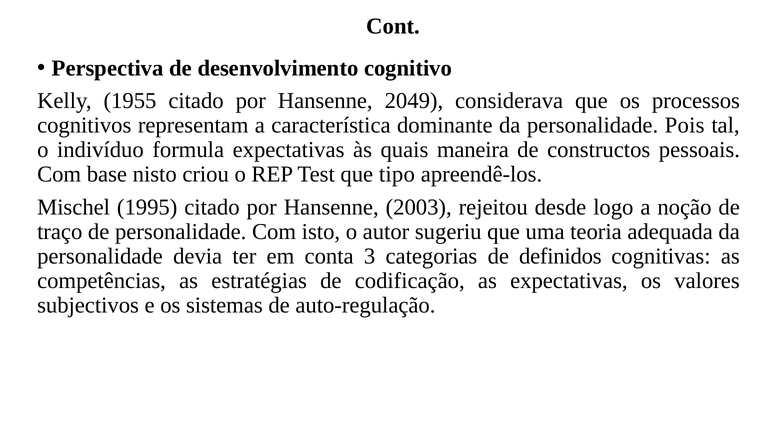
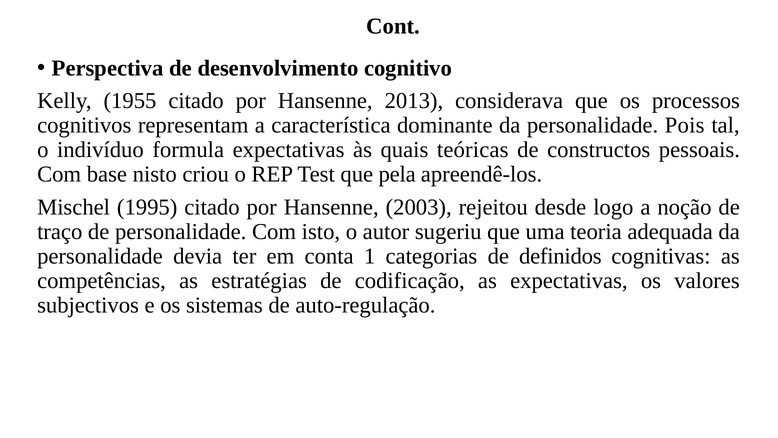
2049: 2049 -> 2013 (414, 101)
maneira: maneira -> teóricas (473, 150)
tipo: tipo -> pela (397, 174)
3: 3 -> 1 (370, 256)
